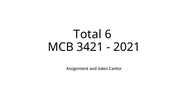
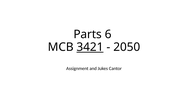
Total: Total -> Parts (88, 34)
3421 underline: none -> present (90, 47)
2021: 2021 -> 2050 (127, 47)
